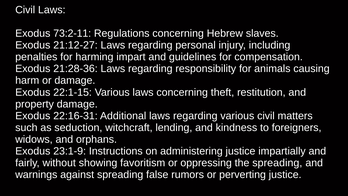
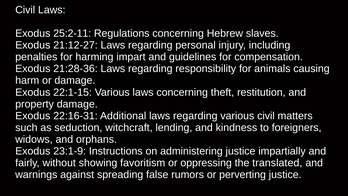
73:2-11: 73:2-11 -> 25:2-11 (72, 33)
the spreading: spreading -> translated (277, 163)
